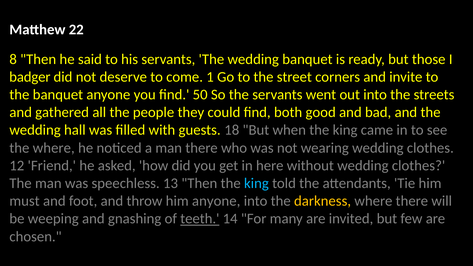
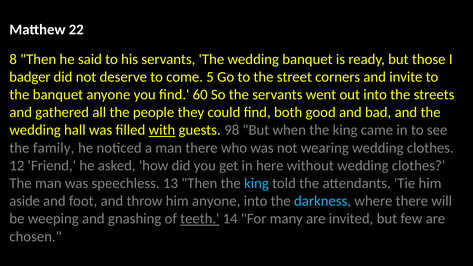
1: 1 -> 5 (210, 77)
50: 50 -> 60 (200, 95)
with underline: none -> present (162, 130)
18: 18 -> 98 (232, 130)
the where: where -> family (54, 148)
must: must -> aside (25, 201)
darkness colour: yellow -> light blue (323, 201)
